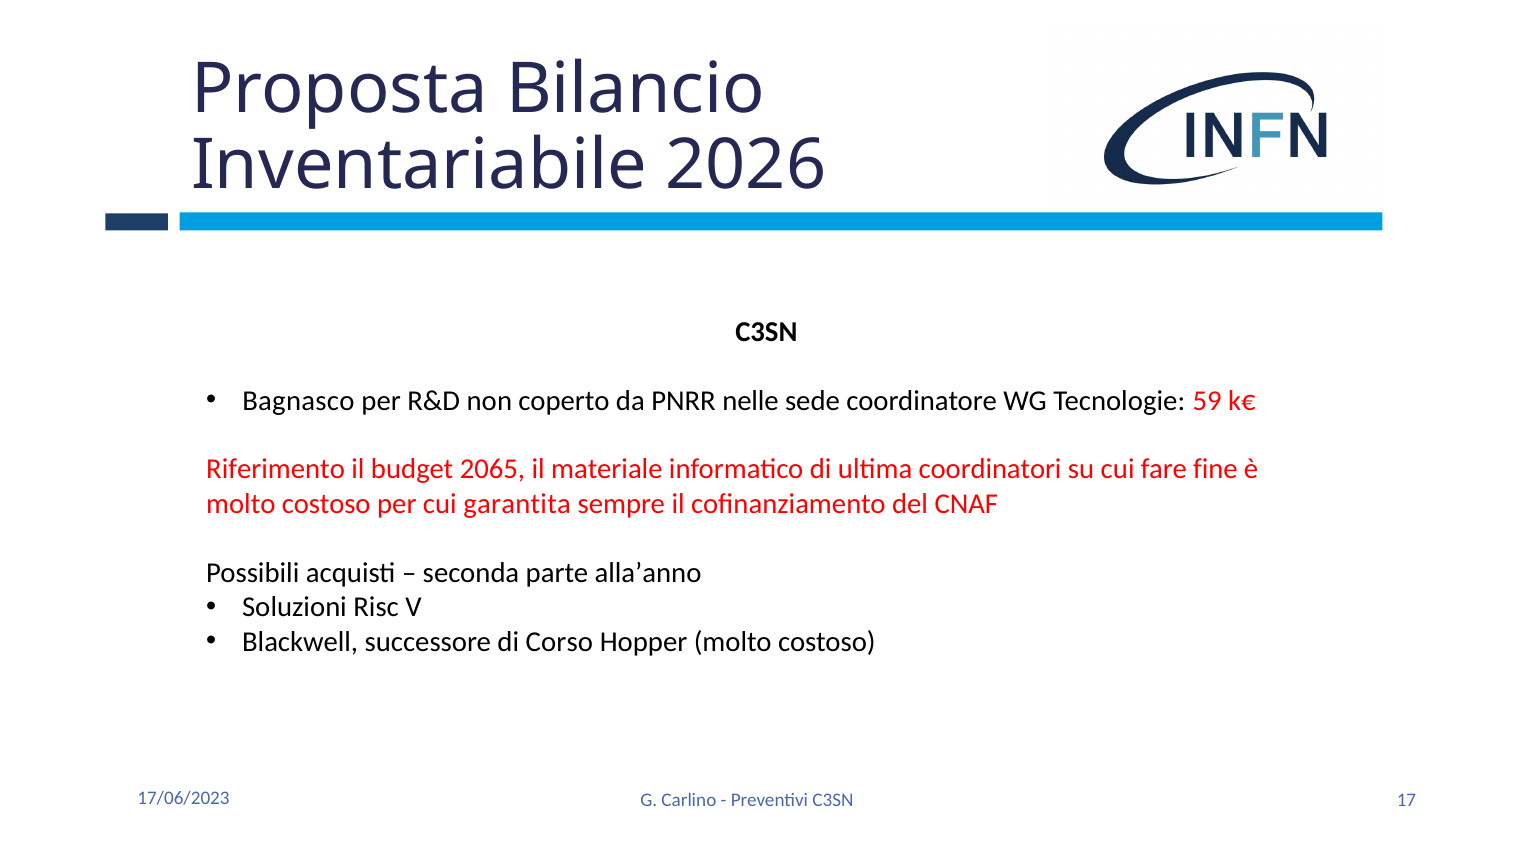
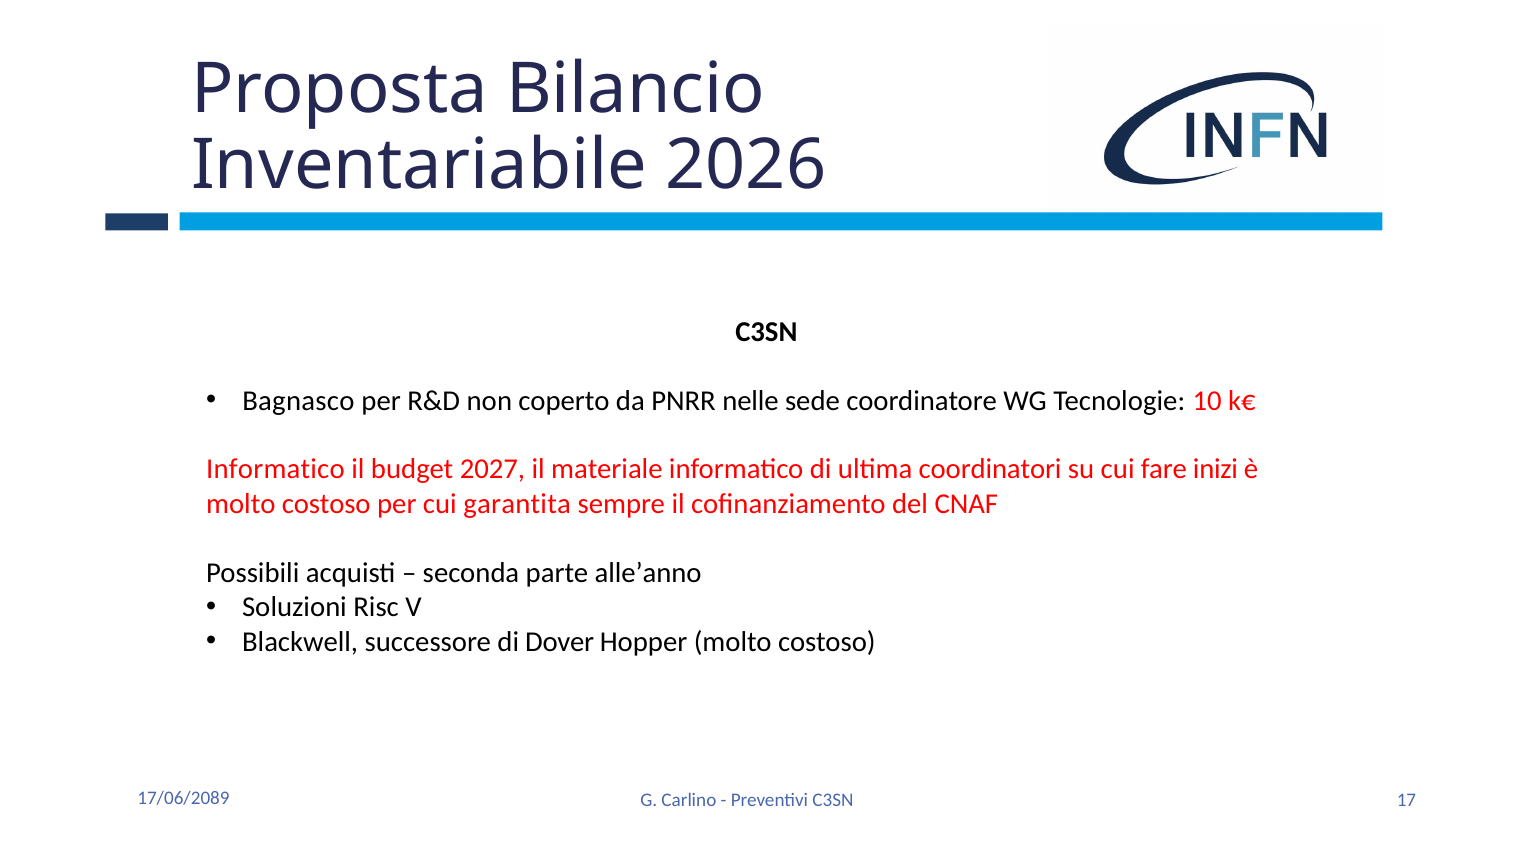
59: 59 -> 10 (1207, 401)
Riferimento: Riferimento -> Informatico (275, 470)
2065: 2065 -> 2027 (492, 470)
fine: fine -> inizi (1215, 470)
alla’anno: alla’anno -> alle’anno (648, 573)
Corso: Corso -> Dover (560, 642)
17/06/2023: 17/06/2023 -> 17/06/2089 (183, 799)
